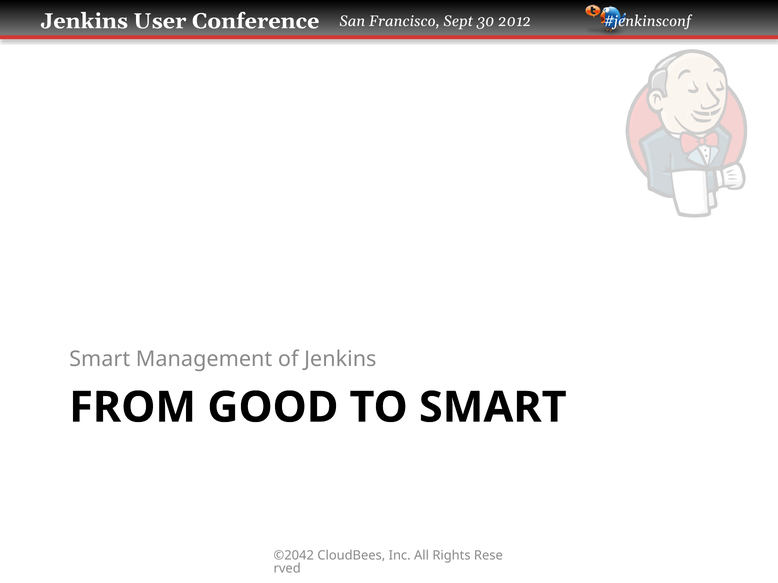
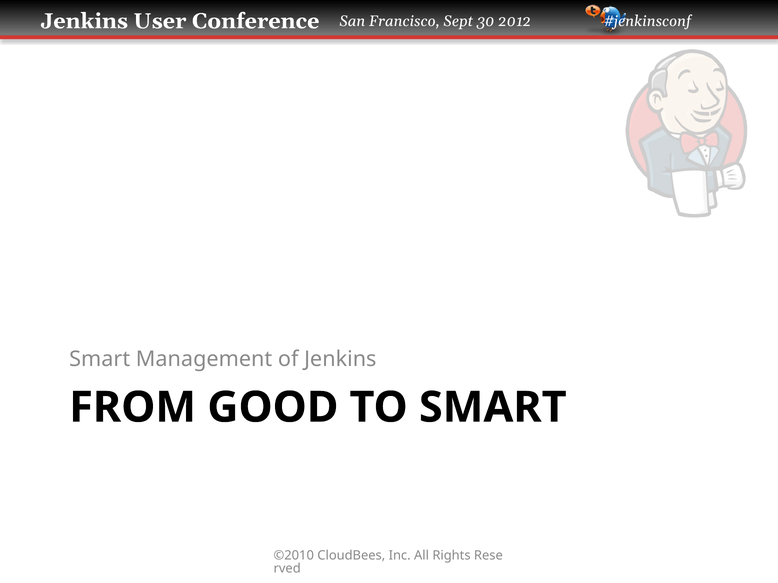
©2042: ©2042 -> ©2010 (294, 556)
